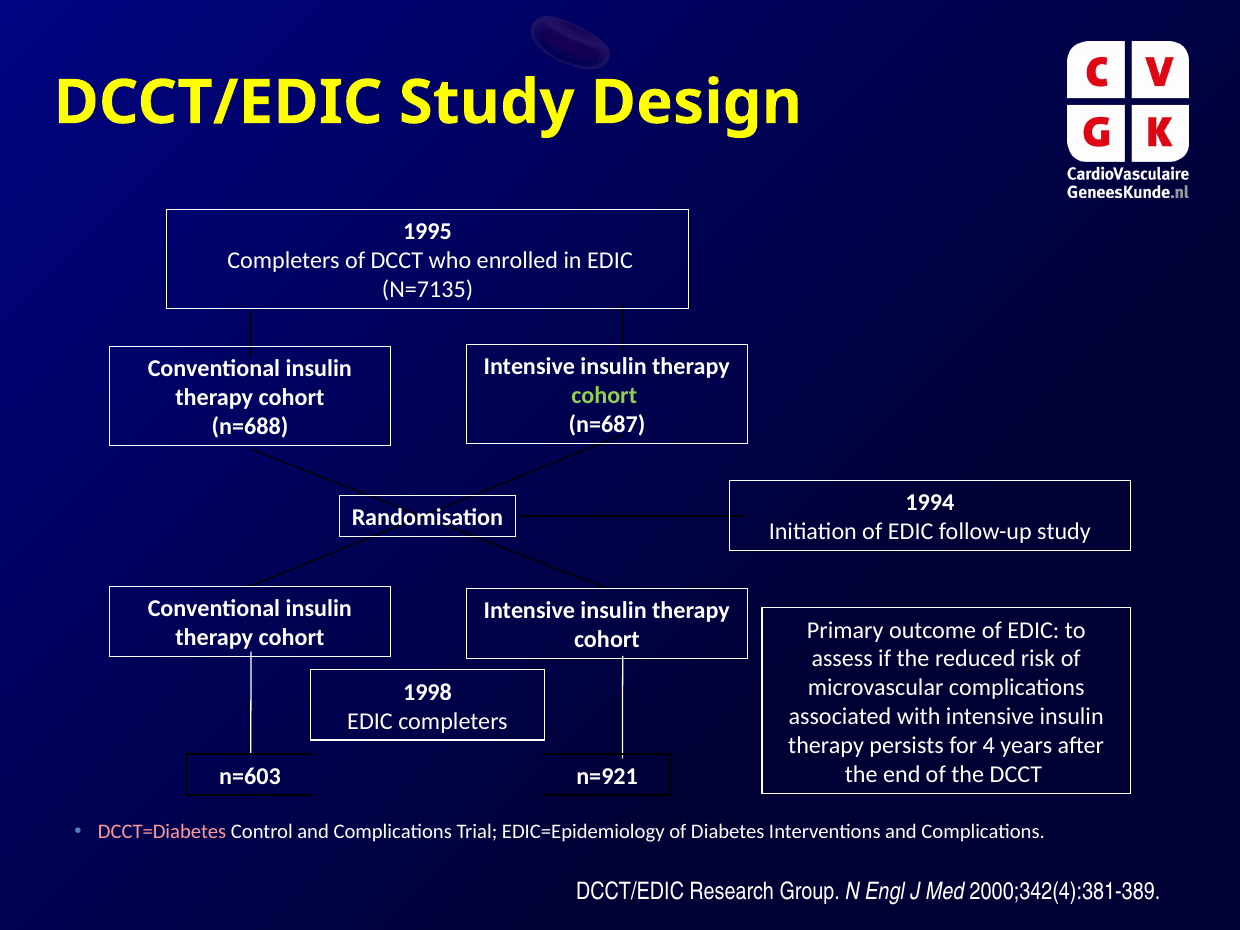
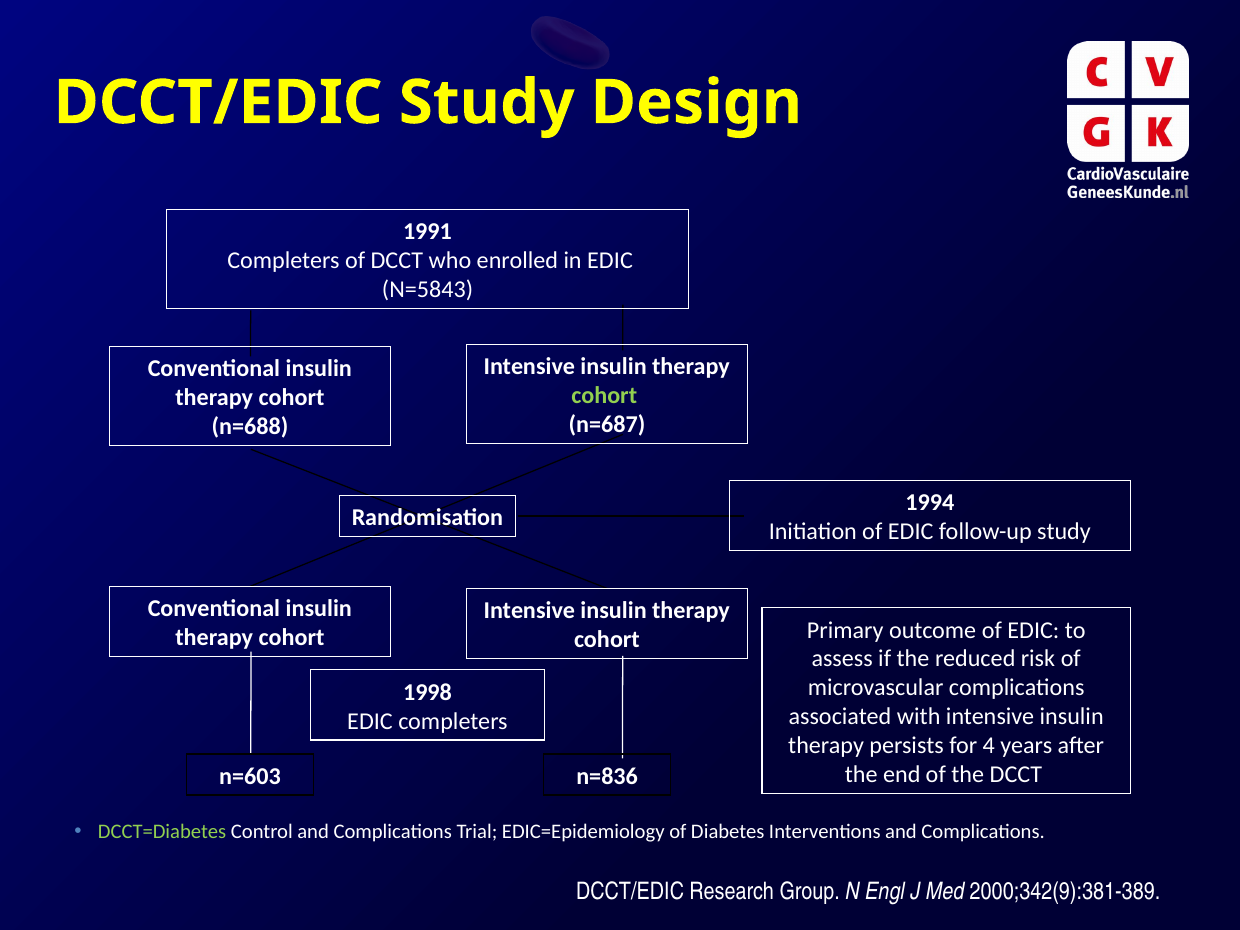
1995: 1995 -> 1991 (427, 232)
N=7135: N=7135 -> N=5843 (428, 290)
n=921: n=921 -> n=836 (607, 776)
DCCT=Diabetes colour: pink -> light green (162, 832)
2000;342(4):381-389: 2000;342(4):381-389 -> 2000;342(9):381-389 (1065, 891)
